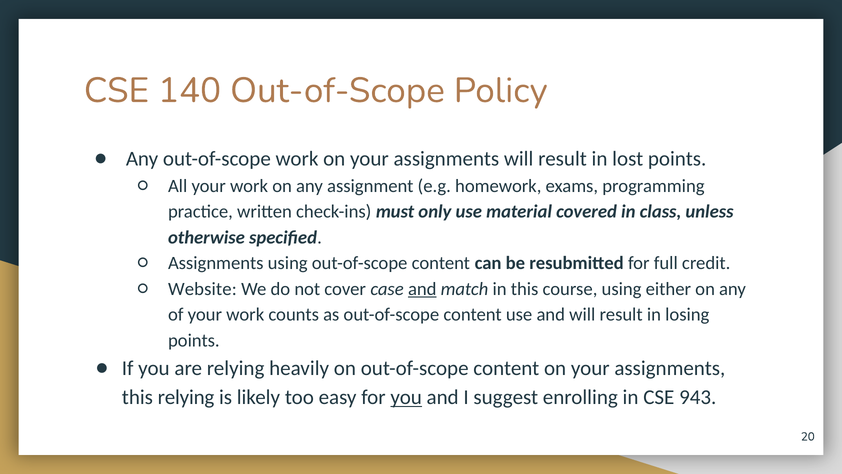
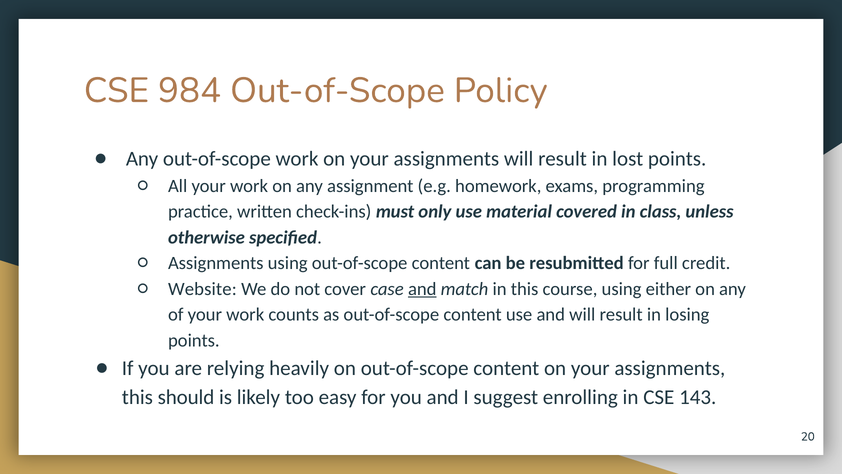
140: 140 -> 984 (190, 90)
this relying: relying -> should (186, 397)
you underline: present -> none (406, 397)
943: 943 -> 143 (698, 397)
